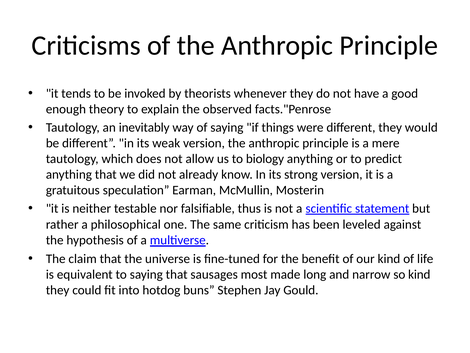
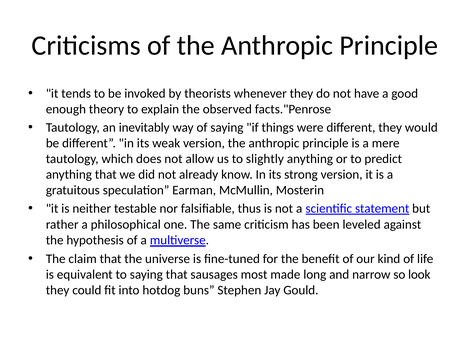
biology: biology -> slightly (265, 159)
so kind: kind -> look (419, 274)
